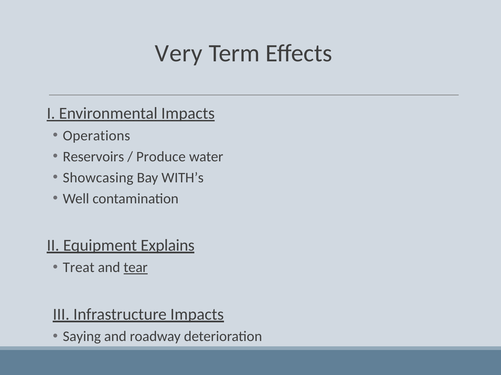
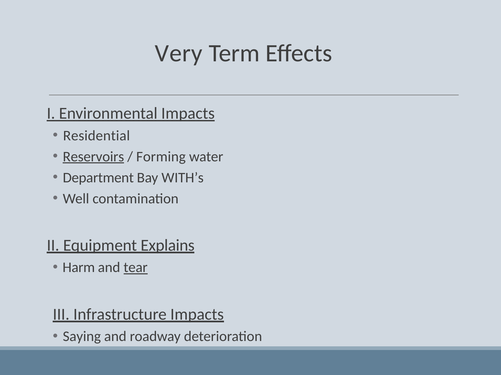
Operations: Operations -> Residential (96, 136)
Reservoirs underline: none -> present (93, 157)
Produce: Produce -> Forming (161, 157)
Showcasing: Showcasing -> Department (98, 178)
Treat: Treat -> Harm (79, 268)
